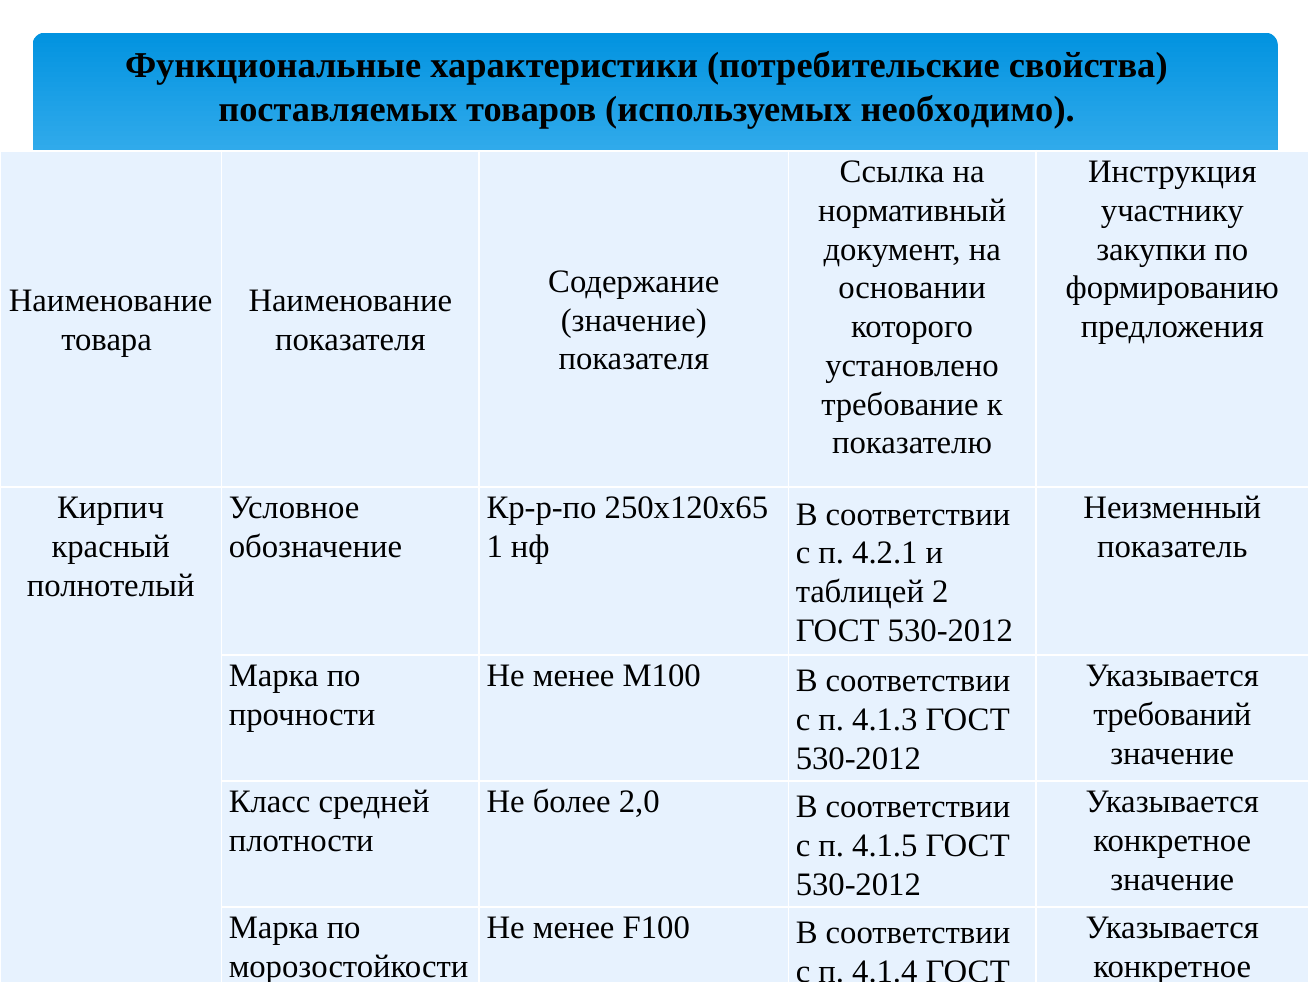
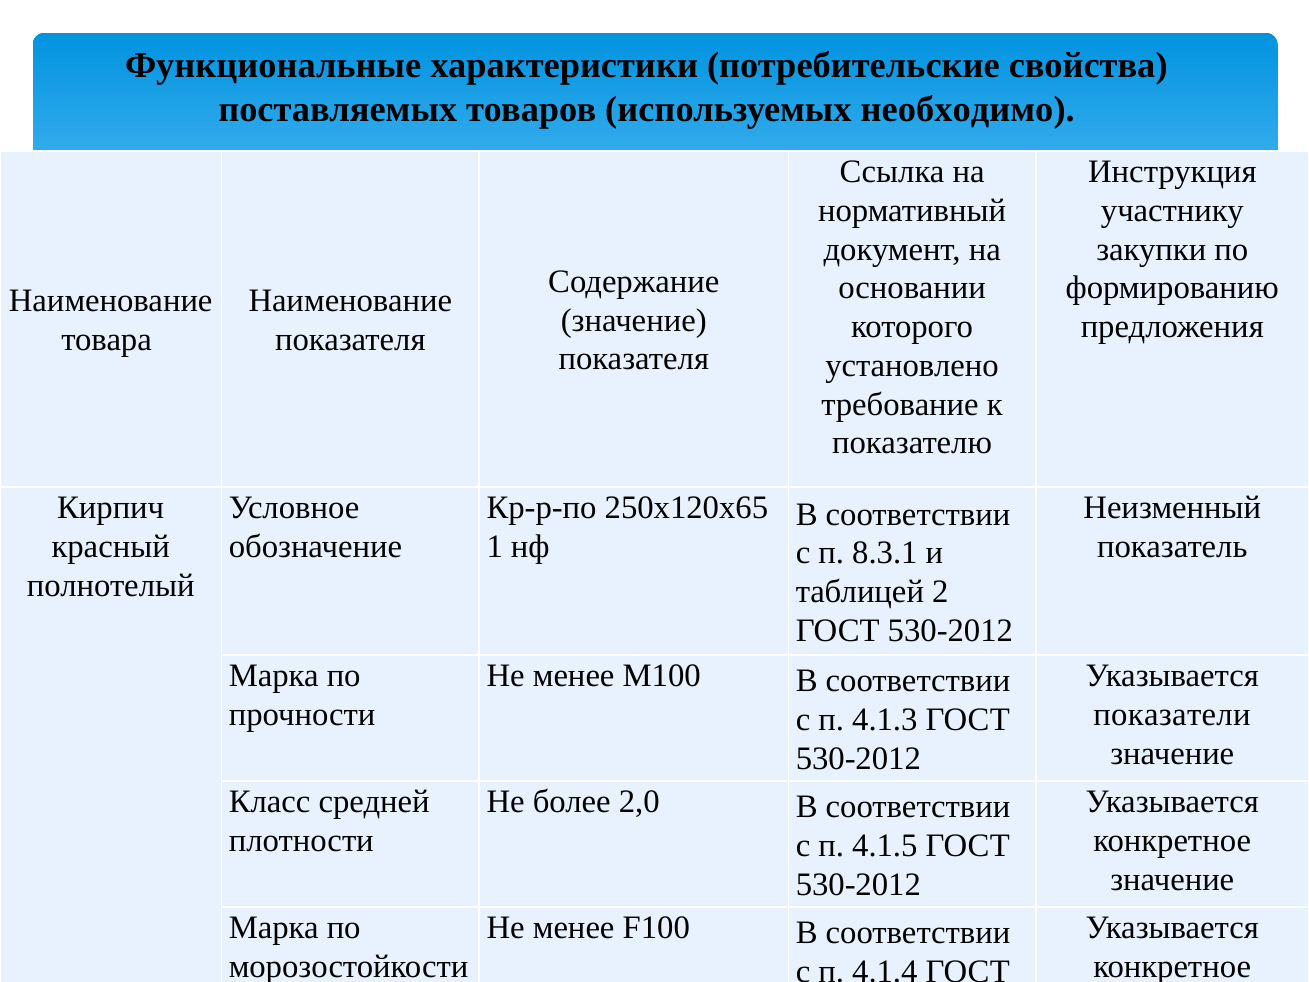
4.2.1: 4.2.1 -> 8.3.1 (885, 553)
требований: требований -> показатели (1172, 715)
